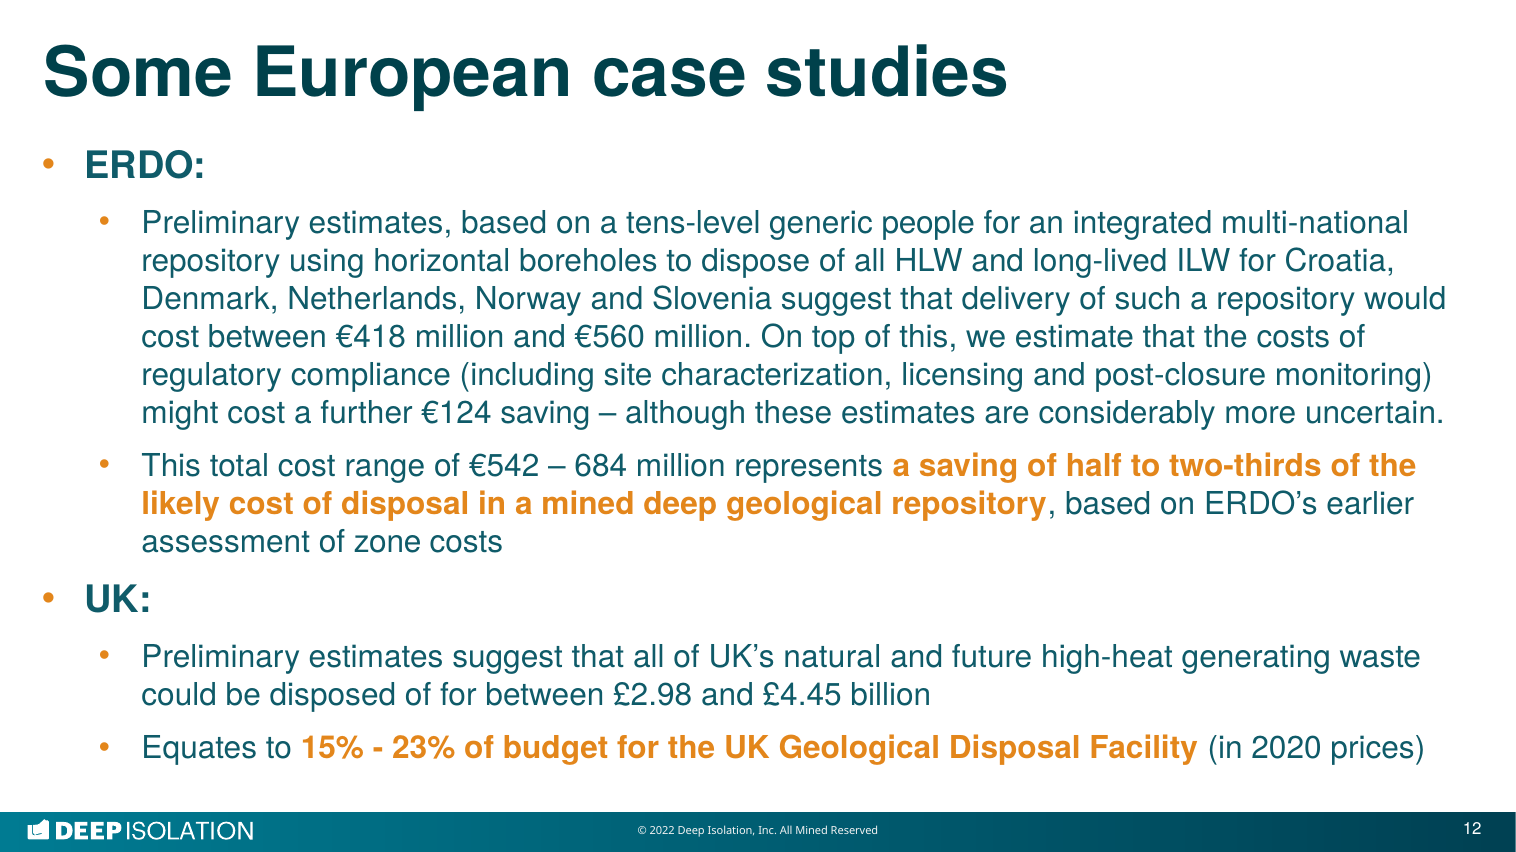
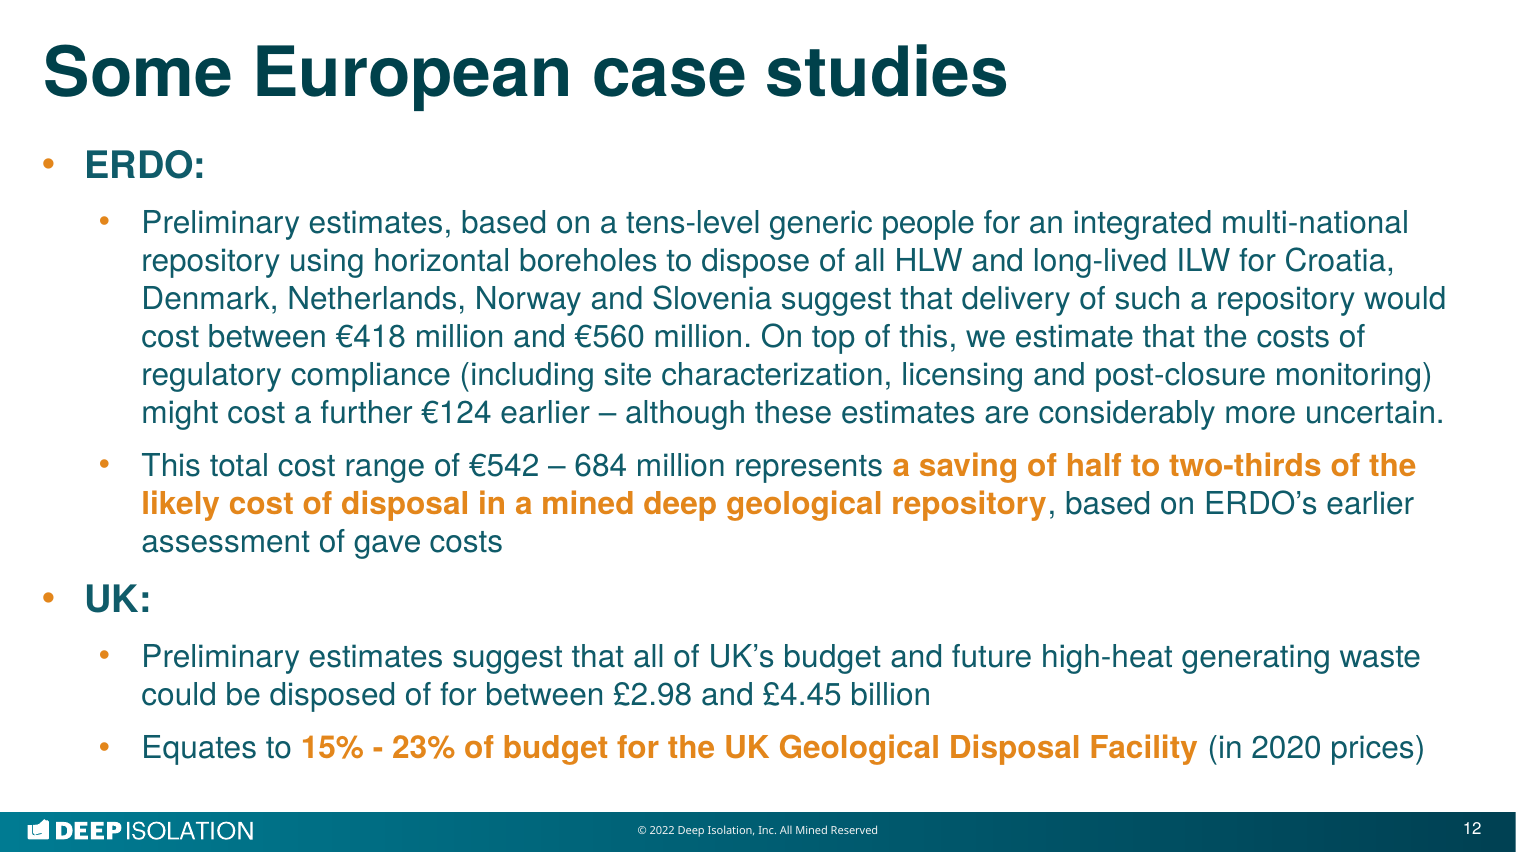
€124 saving: saving -> earlier (545, 413)
zone: zone -> gave (388, 542)
UK’s natural: natural -> budget (832, 657)
